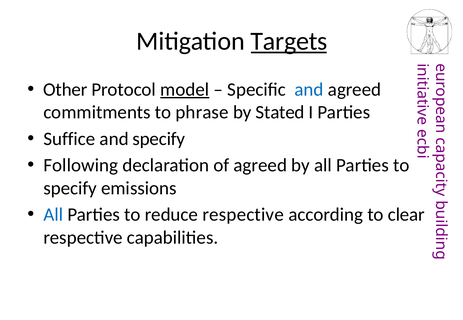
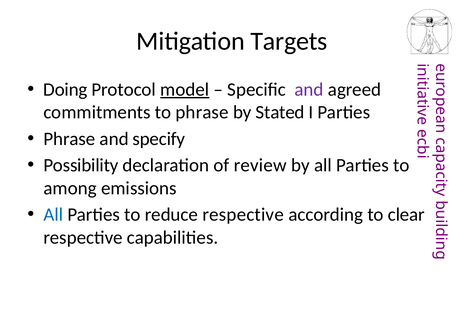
Targets underline: present -> none (289, 41)
Other: Other -> Doing (65, 90)
and colour: blue -> purple (309, 90)
Suffice: Suffice -> Phrase (69, 139)
Following: Following -> Possibility (81, 166)
of agreed: agreed -> review (260, 166)
specify: specify -> among (70, 188)
